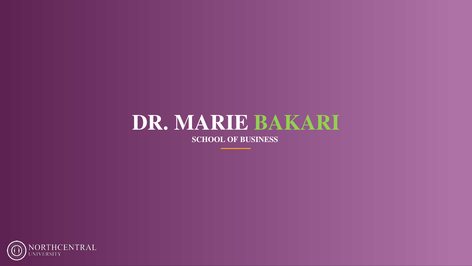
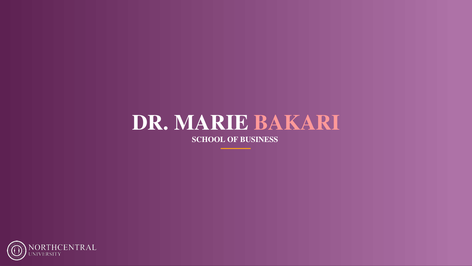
BAKARI colour: light green -> pink (297, 123)
